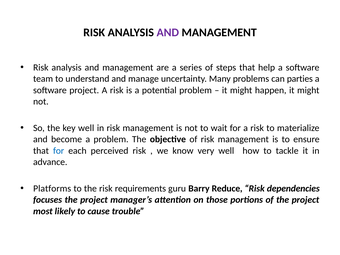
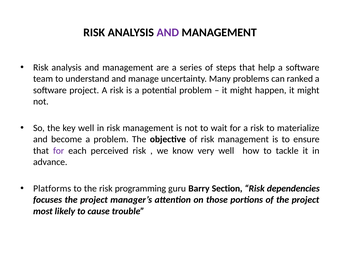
parties: parties -> ranked (300, 79)
for colour: blue -> purple (59, 151)
requirements: requirements -> programming (140, 188)
Reduce: Reduce -> Section (227, 188)
